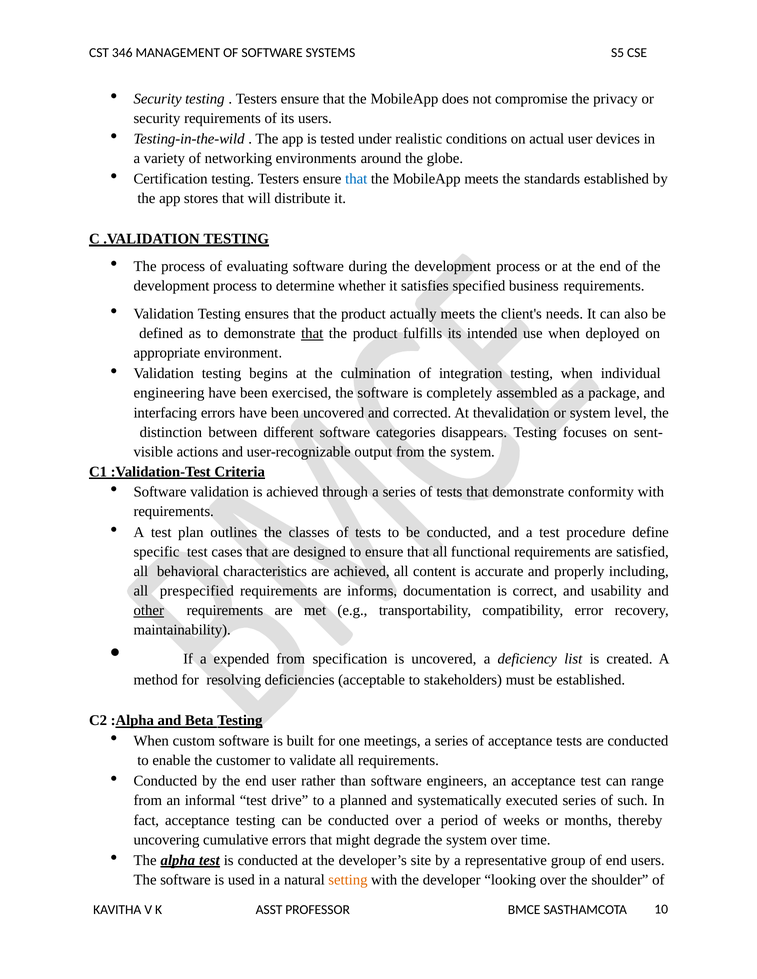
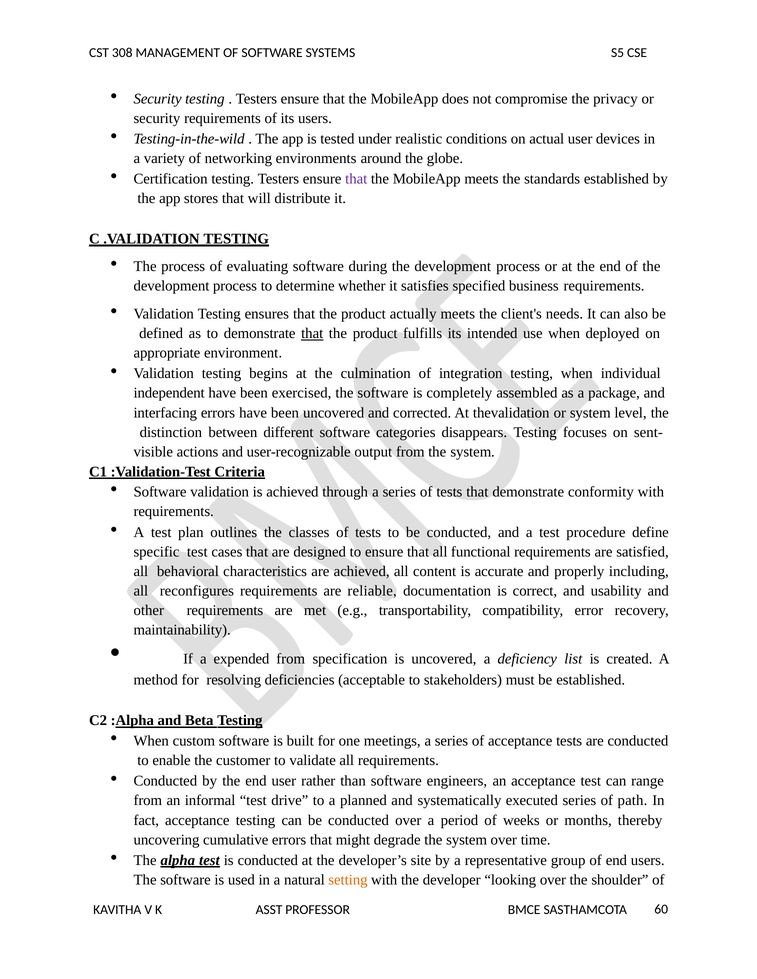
346: 346 -> 308 (122, 53)
that colour: blue -> purple (356, 179)
engineering: engineering -> independent (169, 393)
prespecified: prespecified -> reconfigures (197, 591)
informs: informs -> reliable (372, 591)
other underline: present -> none (149, 611)
such: such -> path (632, 801)
10: 10 -> 60 (661, 910)
